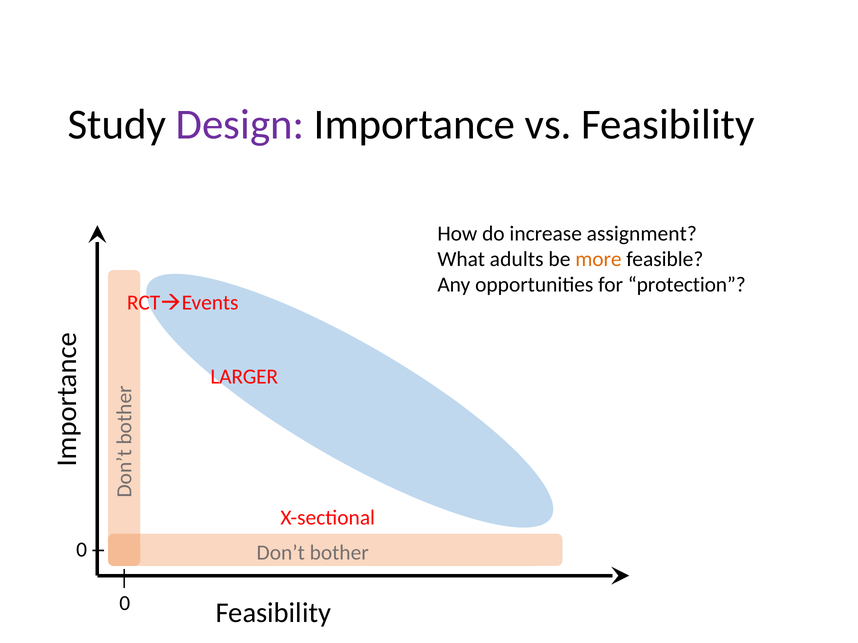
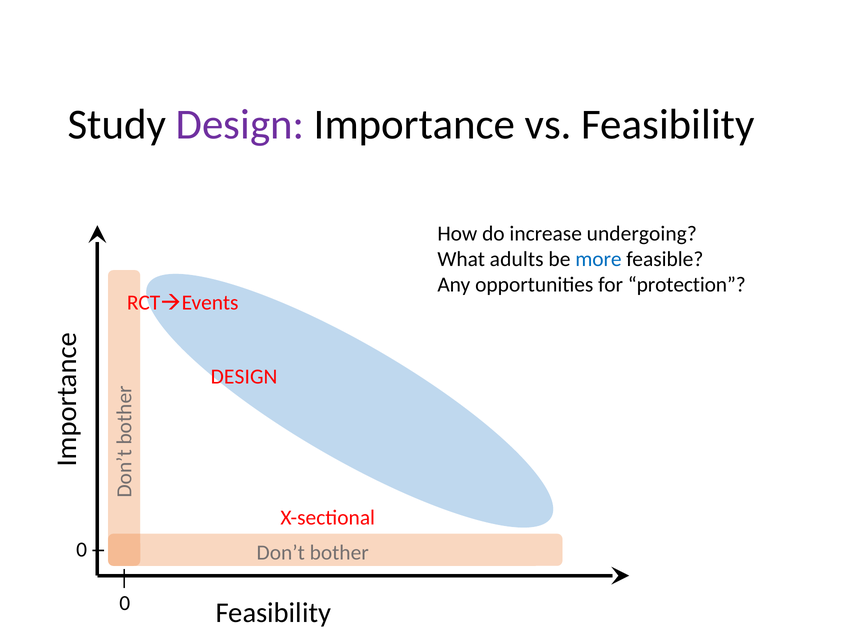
assignment: assignment -> undergoing (642, 234)
more colour: orange -> blue (598, 259)
LARGER: LARGER -> DESIGN (244, 377)
